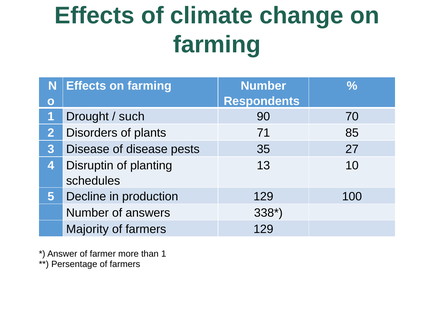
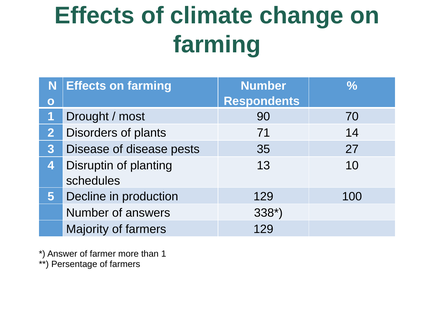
such: such -> most (132, 117)
85: 85 -> 14 (352, 133)
